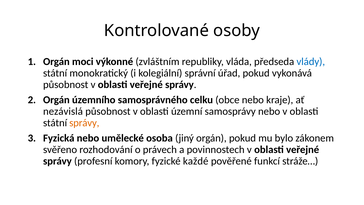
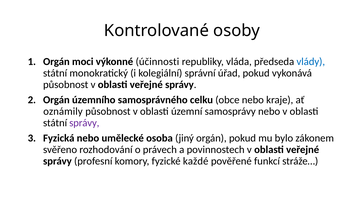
zvláštním: zvláštním -> účinnosti (157, 62)
nezávislá: nezávislá -> oznámily (63, 111)
správy colour: orange -> purple (84, 123)
